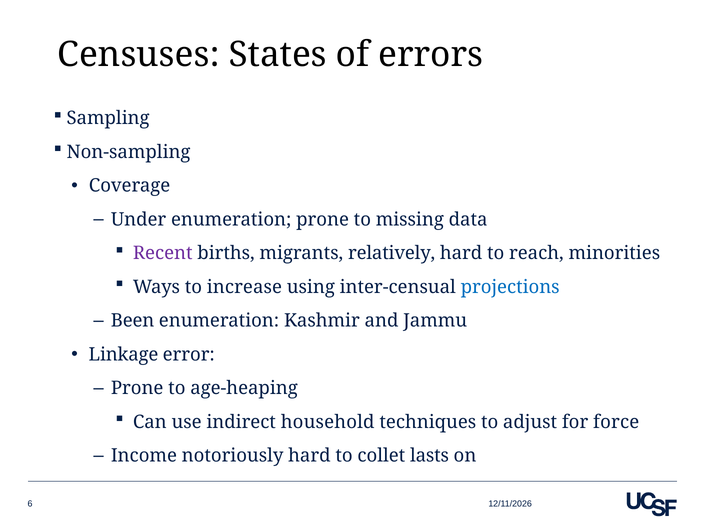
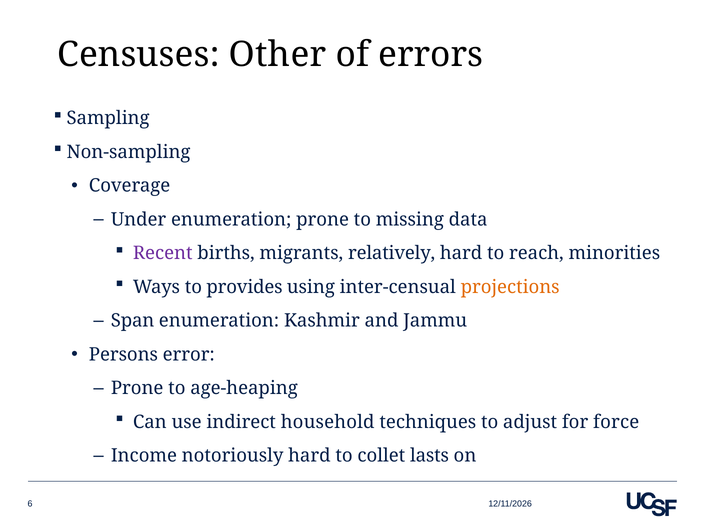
States: States -> Other (277, 54)
increase: increase -> provides (245, 287)
projections colour: blue -> orange (510, 287)
Been: Been -> Span (133, 321)
Linkage: Linkage -> Persons (123, 355)
